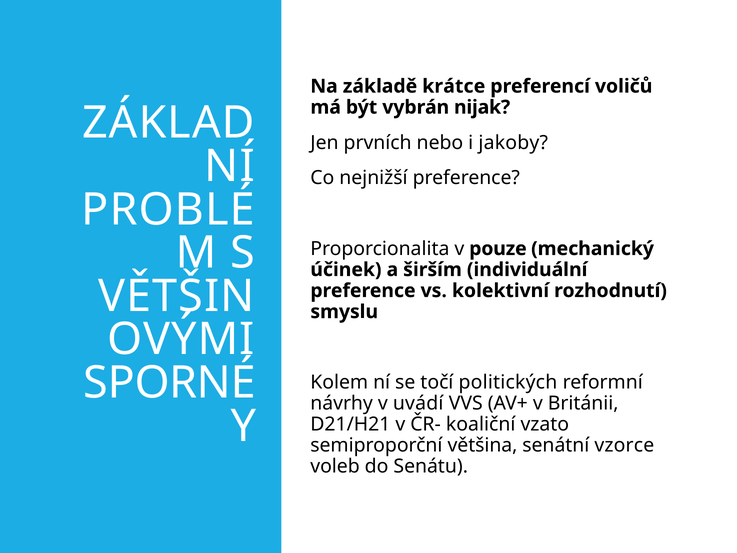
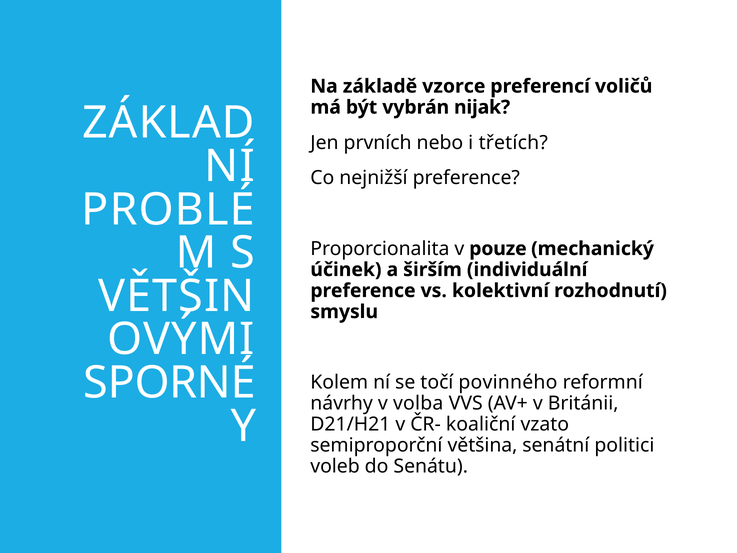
krátce: krátce -> vzorce (454, 86)
jakoby: jakoby -> třetích (513, 143)
politických: politických -> povinného (508, 382)
uvádí: uvádí -> volba (418, 403)
vzorce: vzorce -> politici (624, 445)
